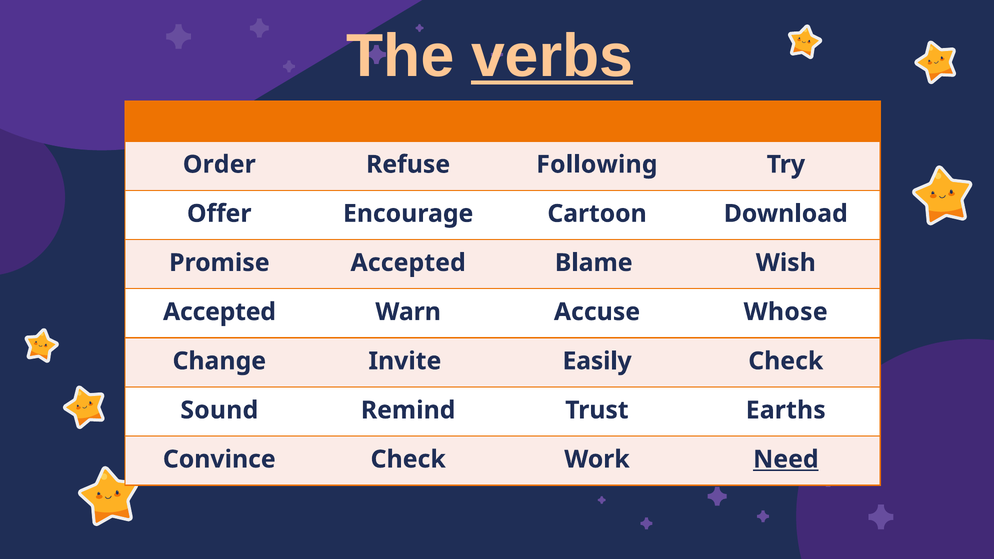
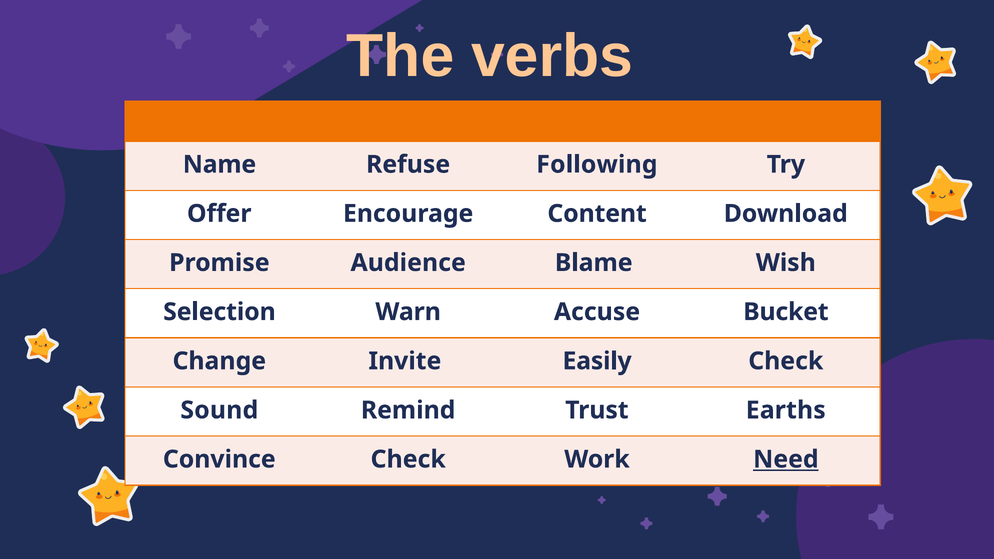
verbs underline: present -> none (552, 56)
Order: Order -> Name (219, 165)
Cartoon: Cartoon -> Content (597, 214)
Promise Accepted: Accepted -> Audience (408, 263)
Accepted: Accepted -> Selection (219, 312)
Whose: Whose -> Bucket (786, 312)
